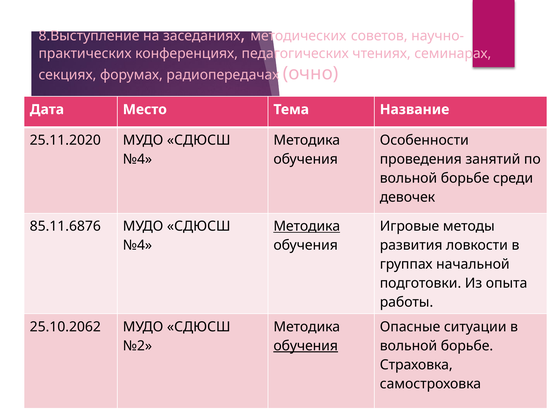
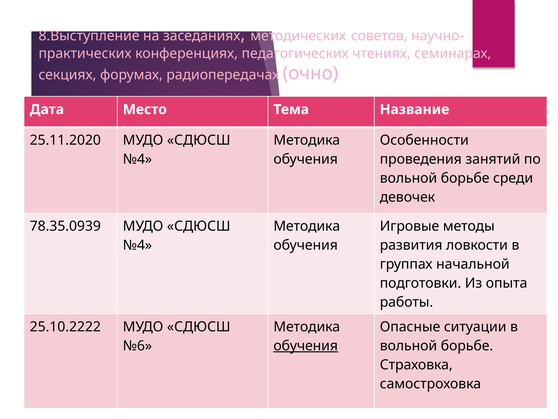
85.11.6876: 85.11.6876 -> 78.35.0939 (65, 226)
Методика underline: present -> none (307, 226)
25.10.2062: 25.10.2062 -> 25.10.2222 (65, 327)
№2: №2 -> №6 (137, 345)
